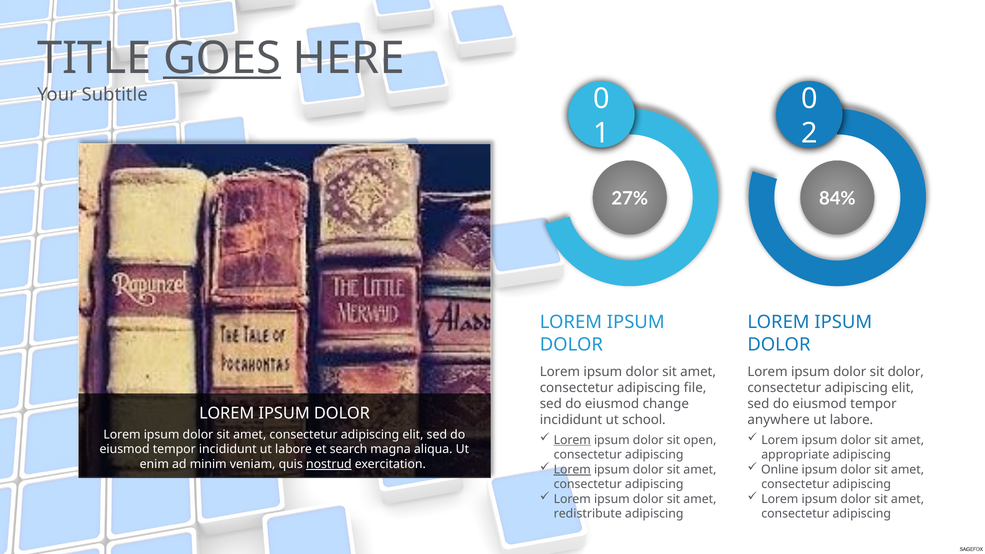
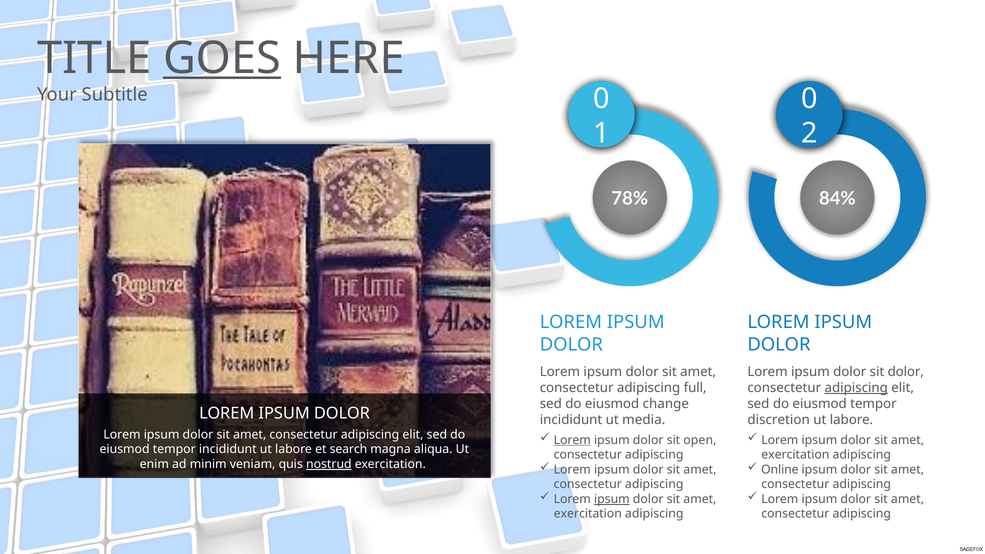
27%: 27% -> 78% (630, 199)
file: file -> full (695, 388)
adipiscing underline: none -> present (856, 388)
school: school -> media (644, 420)
anywhere: anywhere -> discretion (779, 420)
appropriate: appropriate -> exercitation (795, 455)
Lorem underline: present -> none (572, 470)
ipsum underline: none -> present (612, 499)
redistribute: redistribute -> exercitation (588, 514)
